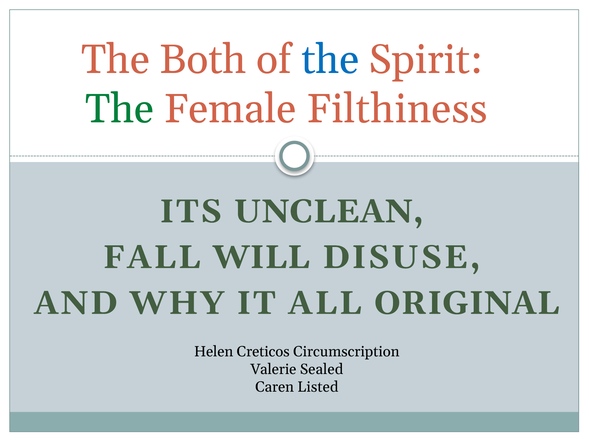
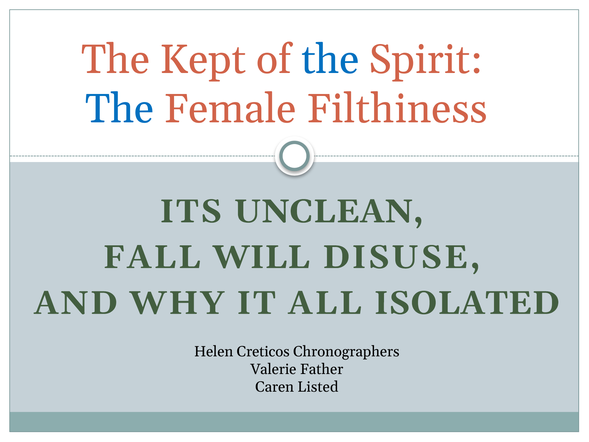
Both: Both -> Kept (203, 60)
The colour: green -> blue (120, 109)
ORIGINAL: ORIGINAL -> ISOLATED (467, 303)
Circumscription: Circumscription -> Chronographers (346, 351)
Sealed: Sealed -> Father (322, 369)
